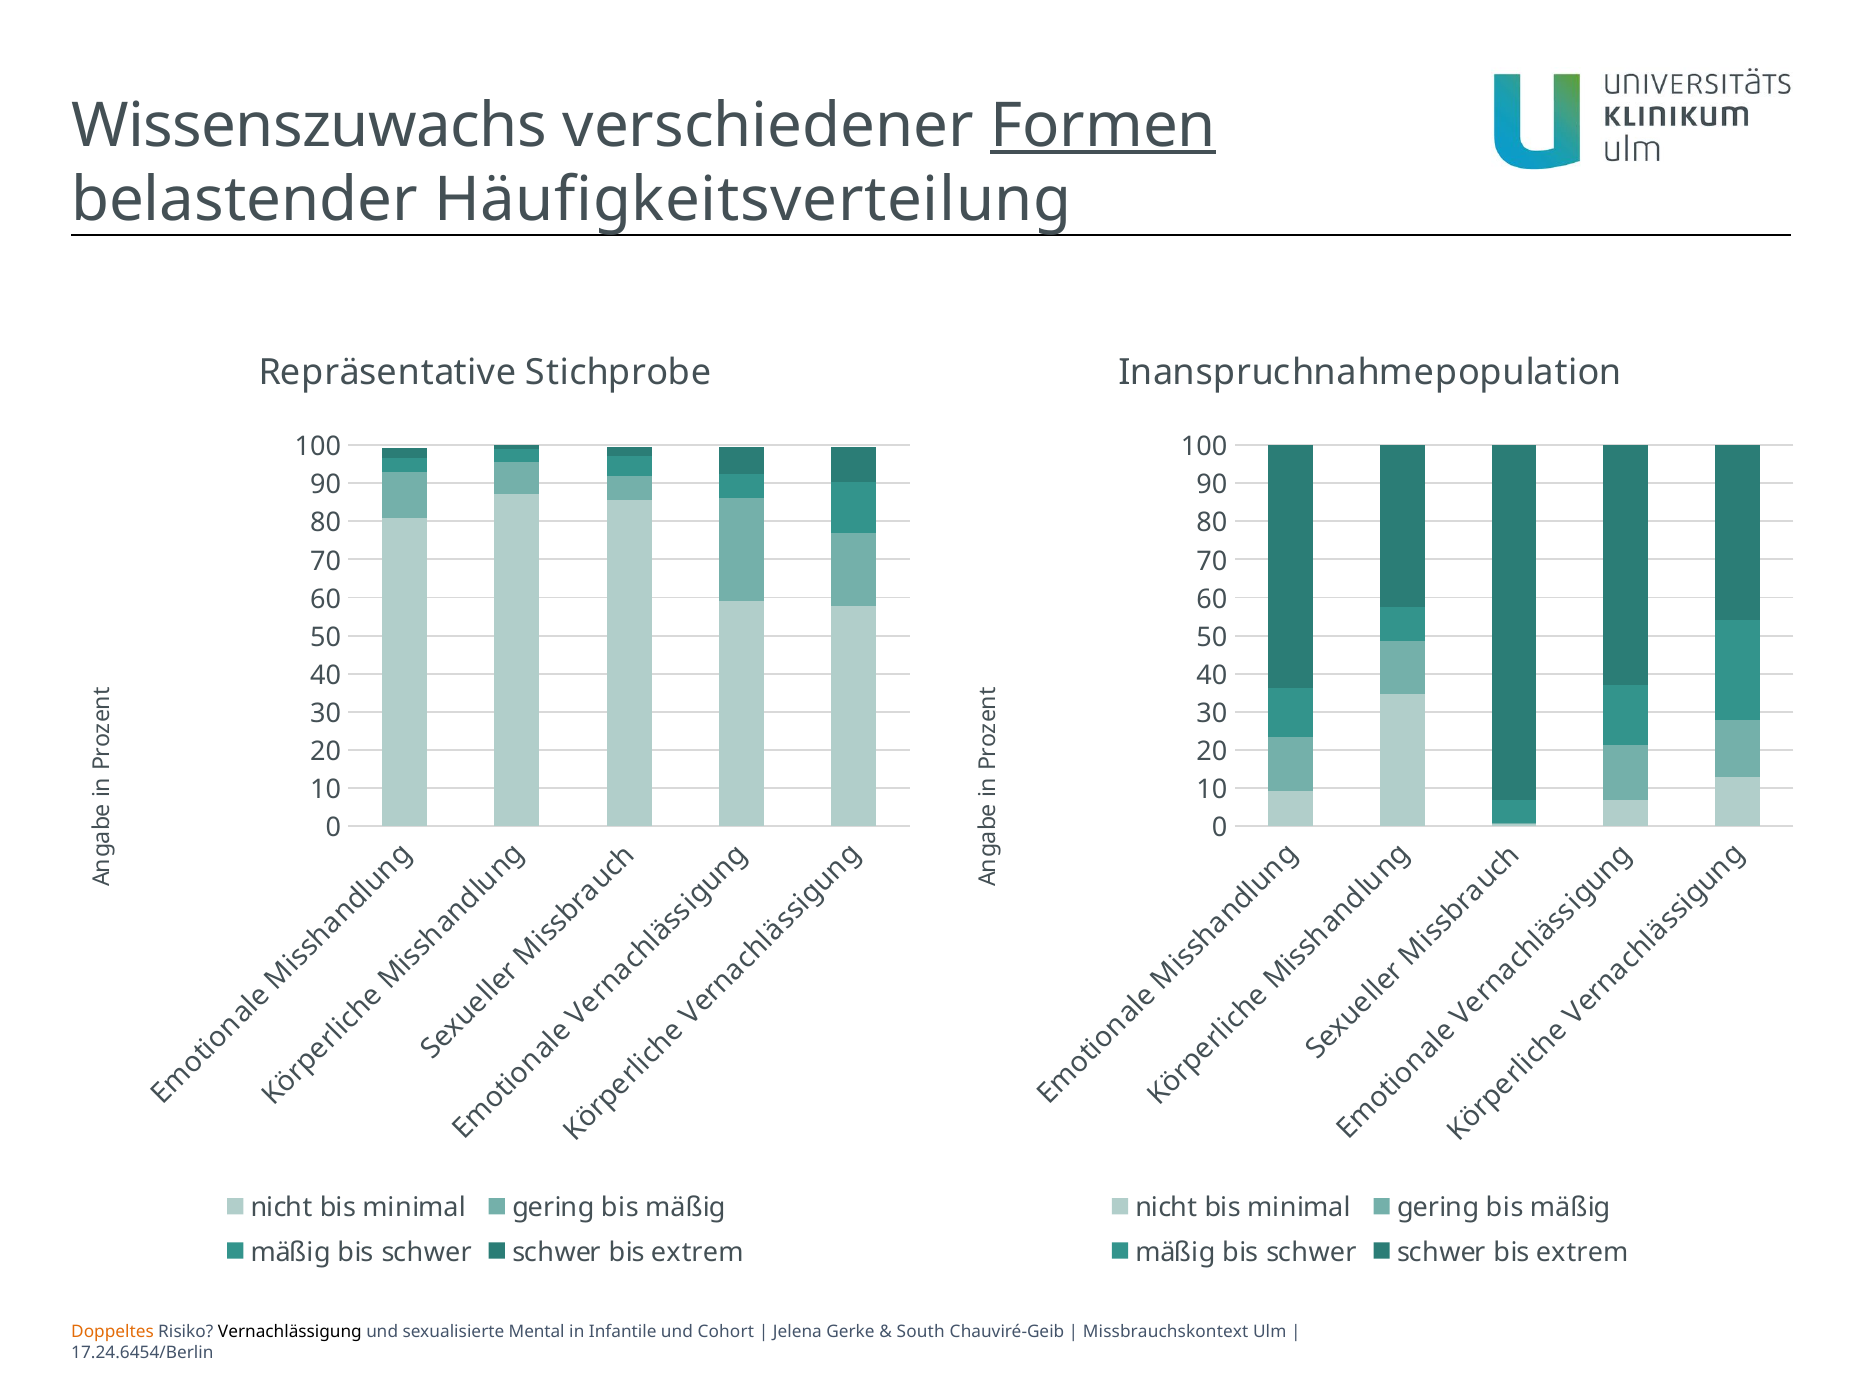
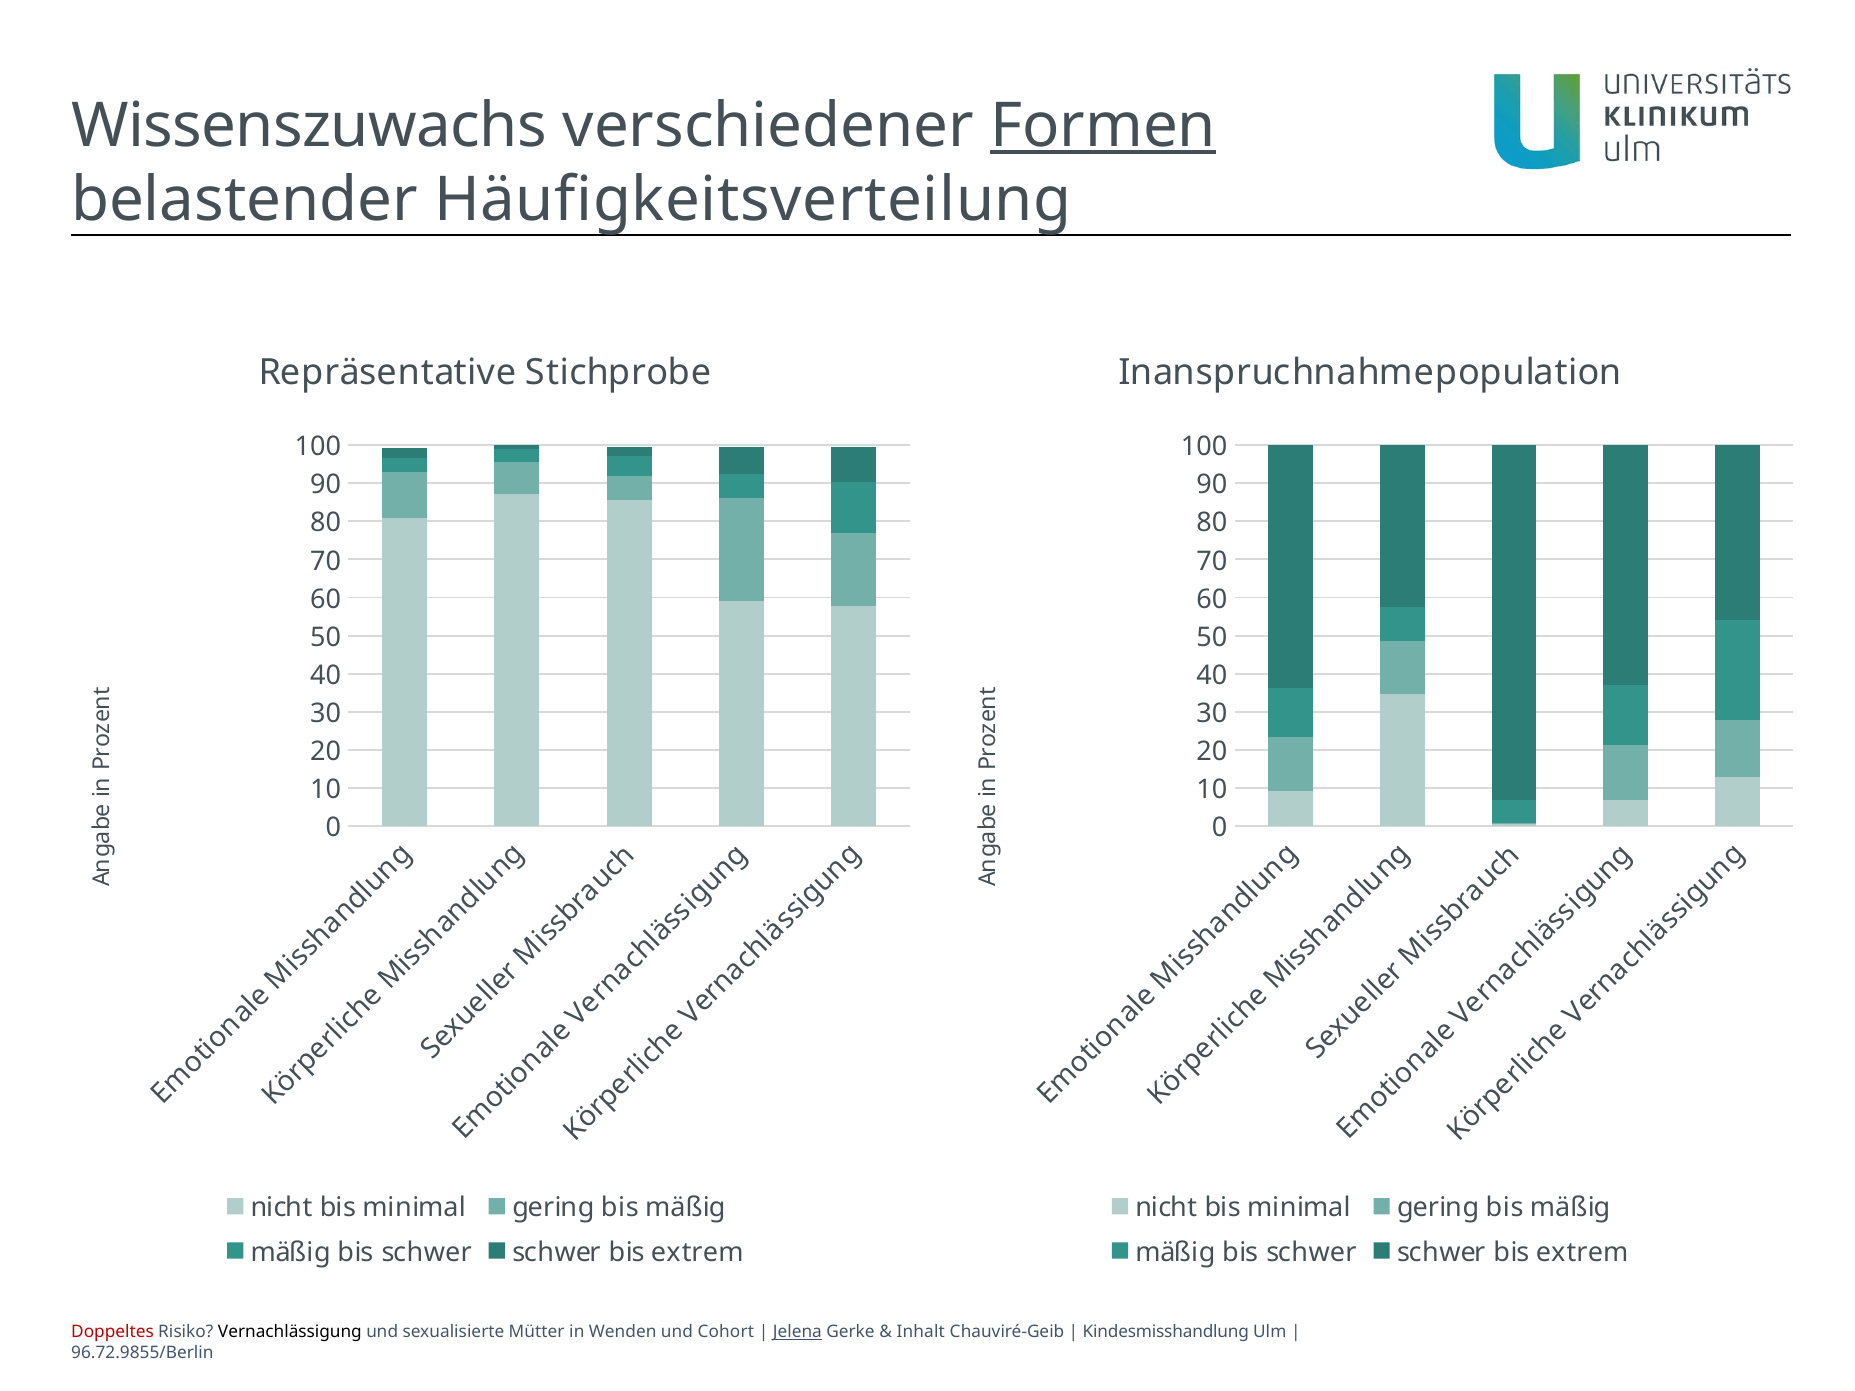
Doppeltes colour: orange -> red (112, 1332)
Mental: Mental -> Mütter (537, 1332)
Infantile: Infantile -> Wenden (623, 1332)
Jelena underline: none -> present (797, 1332)
South: South -> Inhalt (921, 1332)
Missbrauchskontext: Missbrauchskontext -> Kindesmisshandlung (1166, 1332)
17.24.6454/Berlin: 17.24.6454/Berlin -> 96.72.9855/Berlin (142, 1353)
